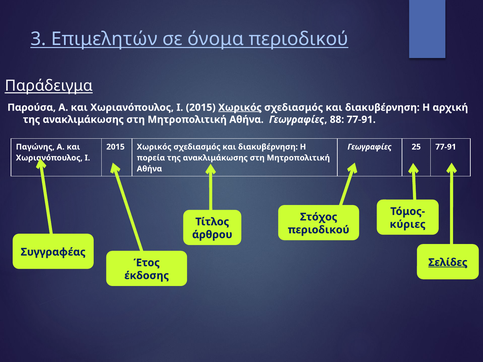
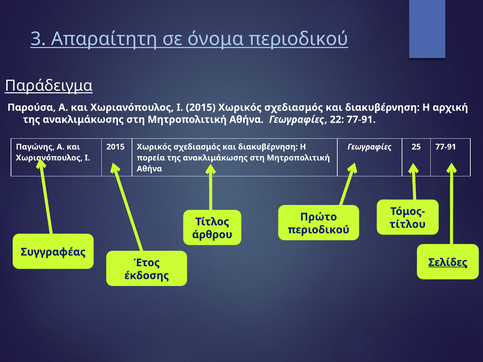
Επιμελητών: Επιμελητών -> Απαραίτητη (104, 39)
Χωρικός underline: present -> none (240, 108)
88: 88 -> 22 (337, 120)
Στόχος: Στόχος -> Πρώτο (319, 217)
κύριες: κύριες -> τίτλου (408, 224)
